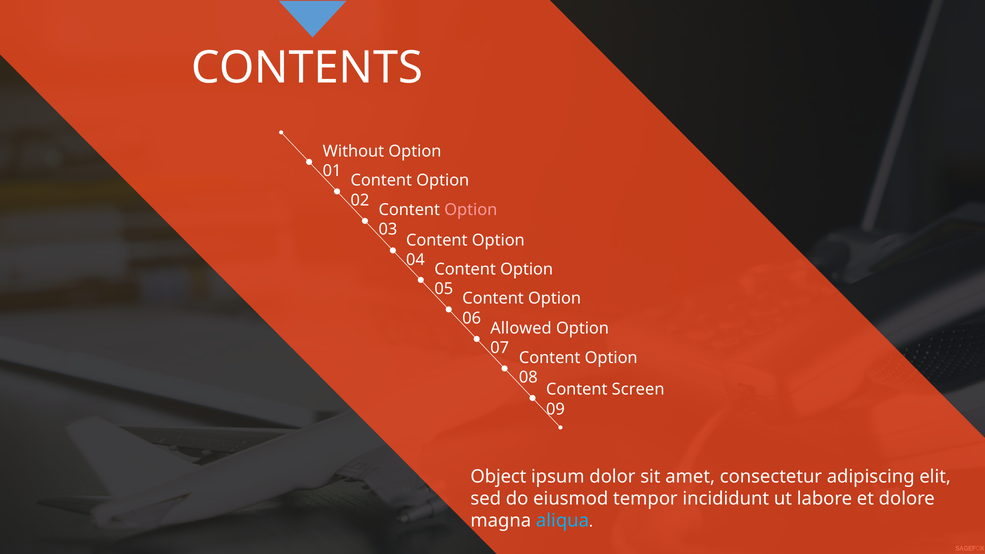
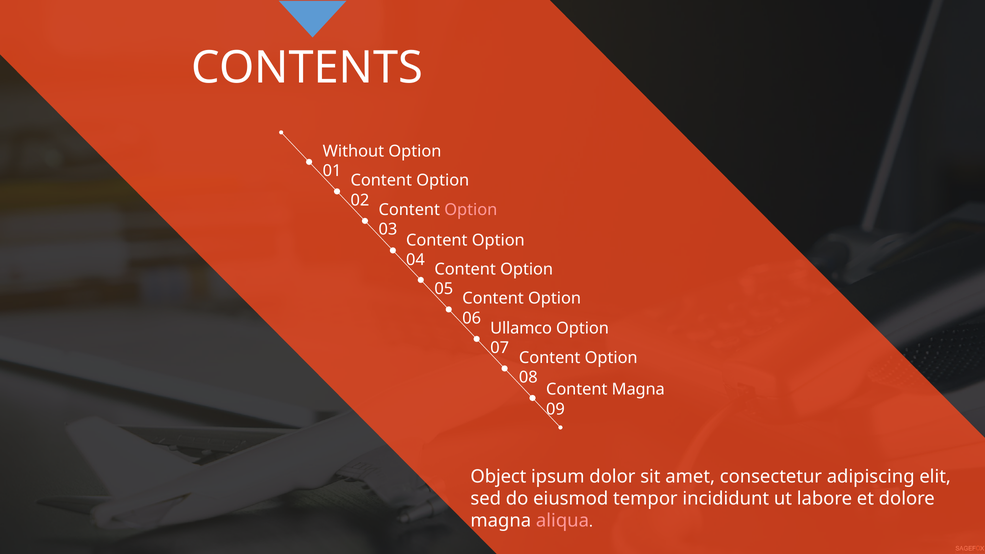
Allowed: Allowed -> Ullamco (521, 328)
Content Screen: Screen -> Magna (638, 389)
aliqua colour: light blue -> pink (563, 521)
